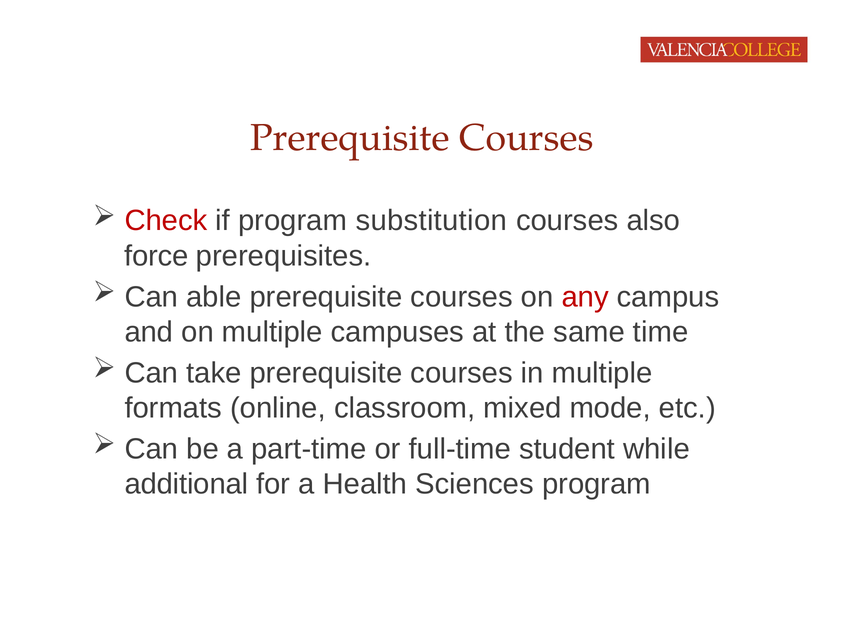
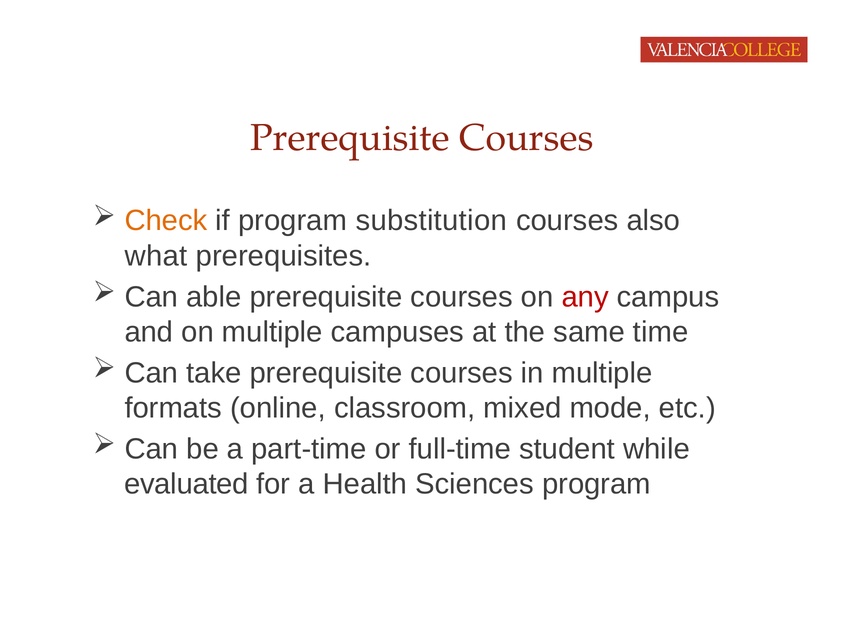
Check colour: red -> orange (166, 221)
force: force -> what (156, 256)
additional: additional -> evaluated (186, 484)
